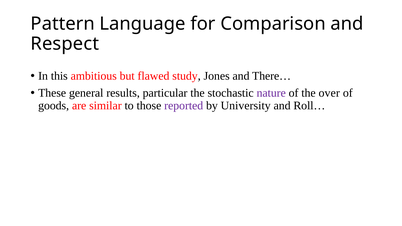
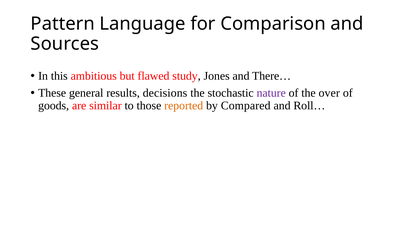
Respect: Respect -> Sources (65, 44)
particular: particular -> decisions (165, 93)
reported colour: purple -> orange (184, 106)
University: University -> Compared (246, 106)
